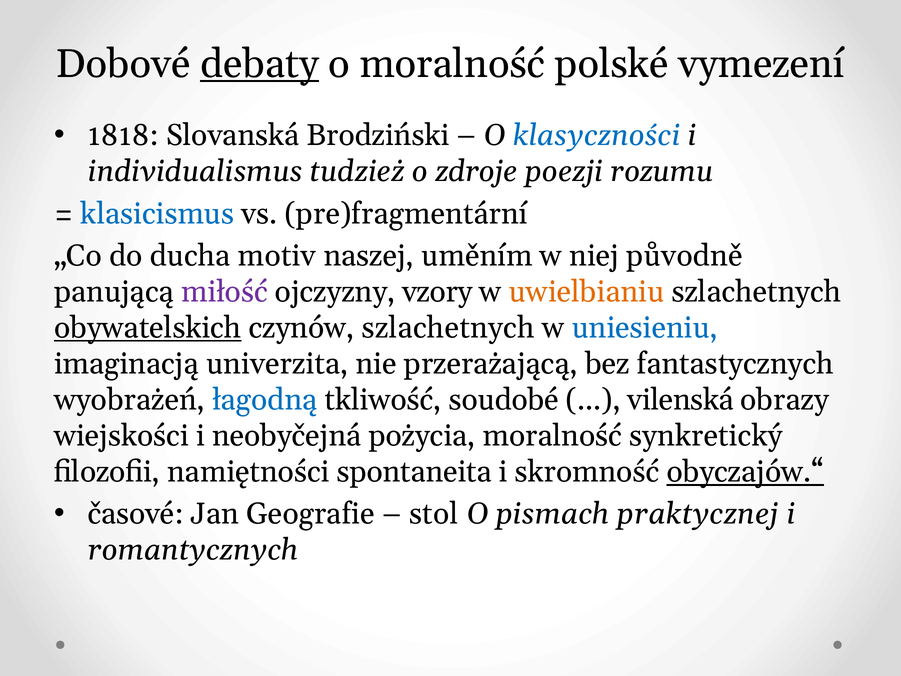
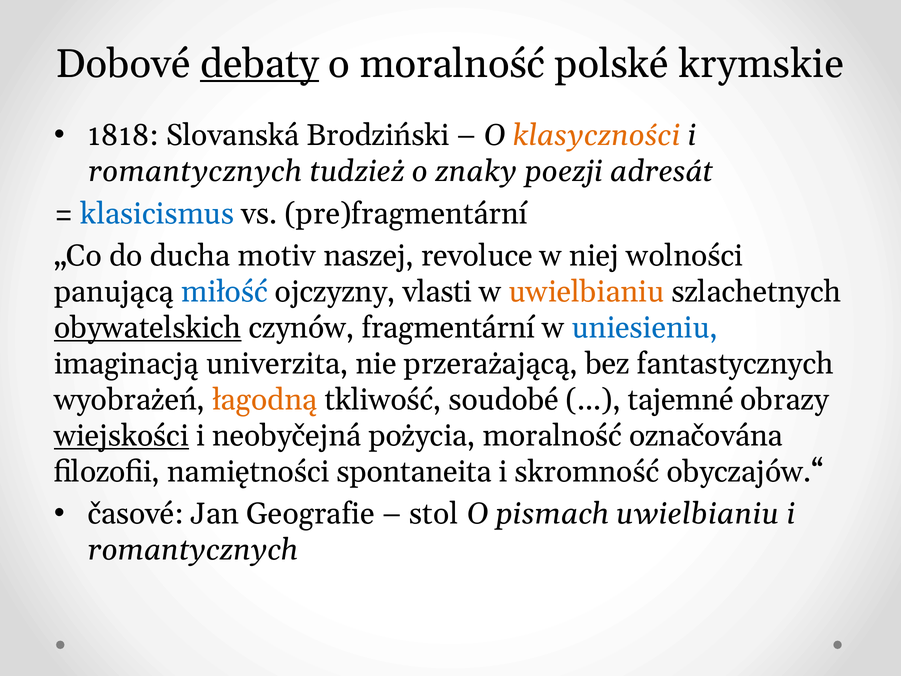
vymezení: vymezení -> krymskie (761, 64)
klasyczności colour: blue -> orange (597, 135)
individualismus: individualismus -> romantycznych (195, 171)
zdroje: zdroje -> znaky (476, 171)
rozumu: rozumu -> adresát (662, 171)
uměním: uměním -> revoluce (477, 256)
původně: původně -> wolności (685, 256)
miłość colour: purple -> blue (224, 292)
vzory: vzory -> vlasti (437, 292)
czynów szlachetnych: szlachetnych -> fragmentární (449, 328)
łagodną colour: blue -> orange (265, 400)
vilenská: vilenská -> tajemné (681, 400)
wiejskości underline: none -> present (121, 436)
synkretický: synkretický -> označována (706, 436)
obyczajów.“ underline: present -> none (745, 472)
pismach praktycznej: praktycznej -> uwielbianiu (698, 514)
